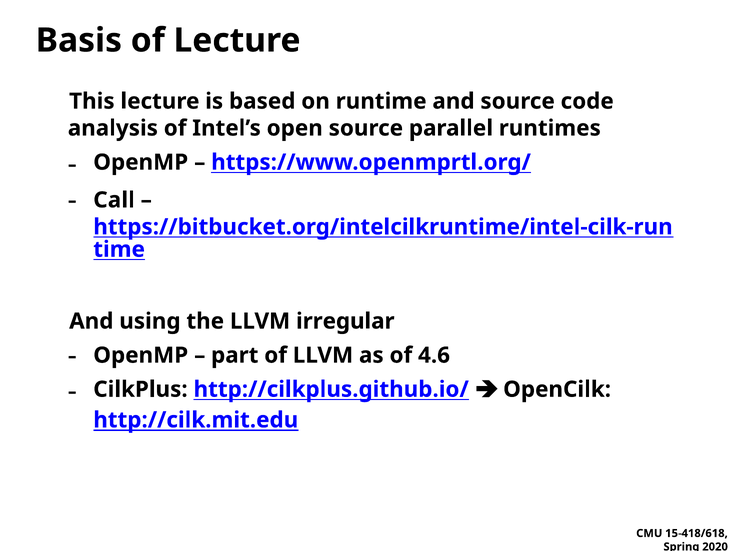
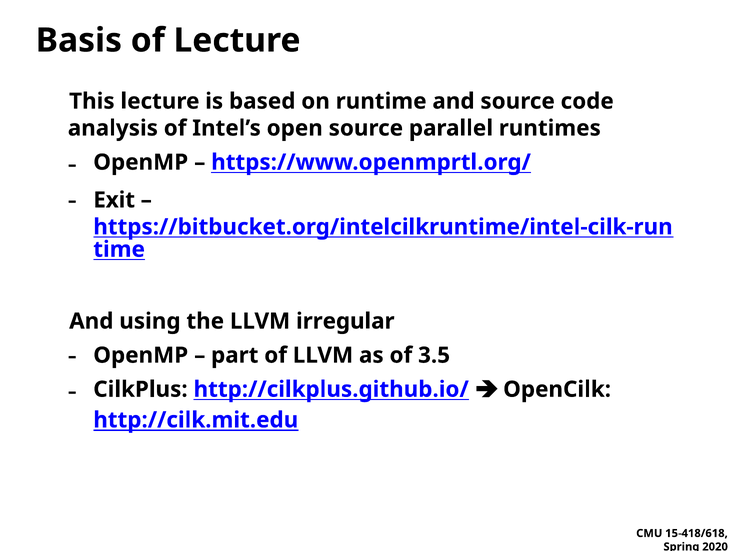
Call: Call -> Exit (114, 200)
4.6: 4.6 -> 3.5 (434, 355)
